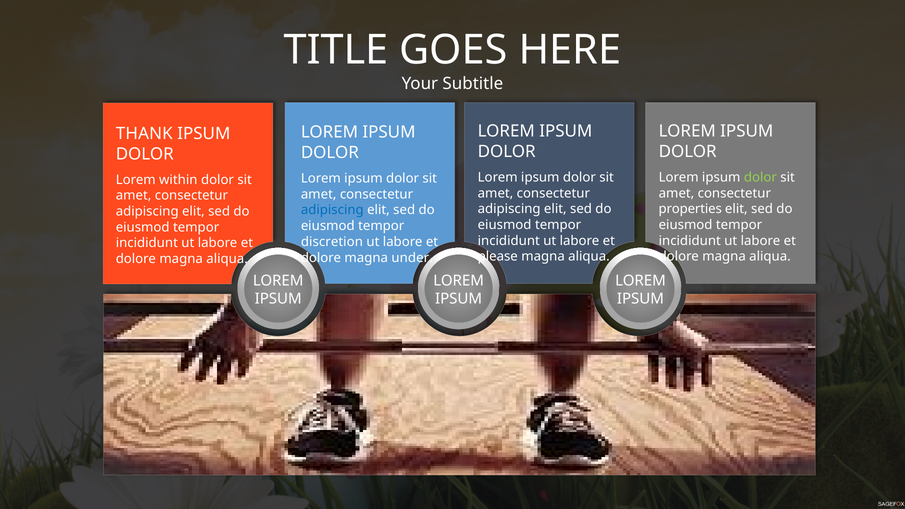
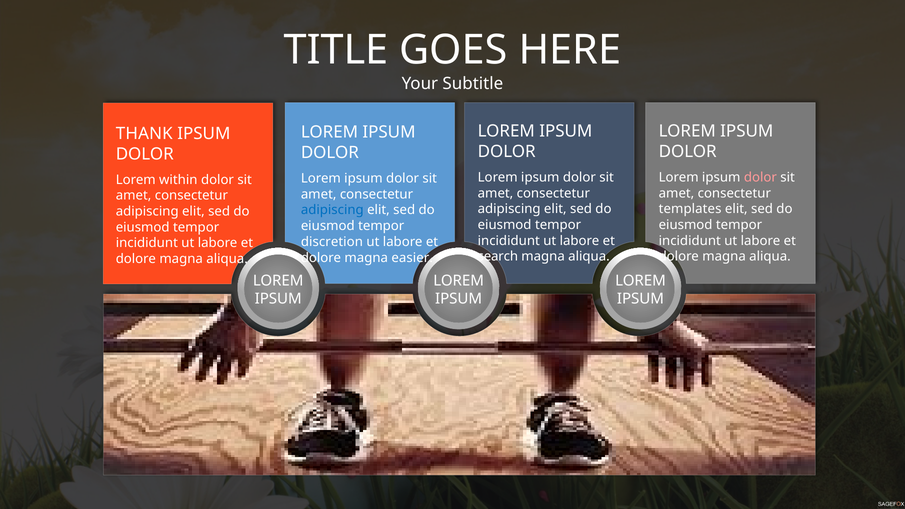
dolor colour: light green -> pink (760, 177)
properties: properties -> templates (690, 209)
please: please -> search (498, 257)
under: under -> easier (412, 258)
